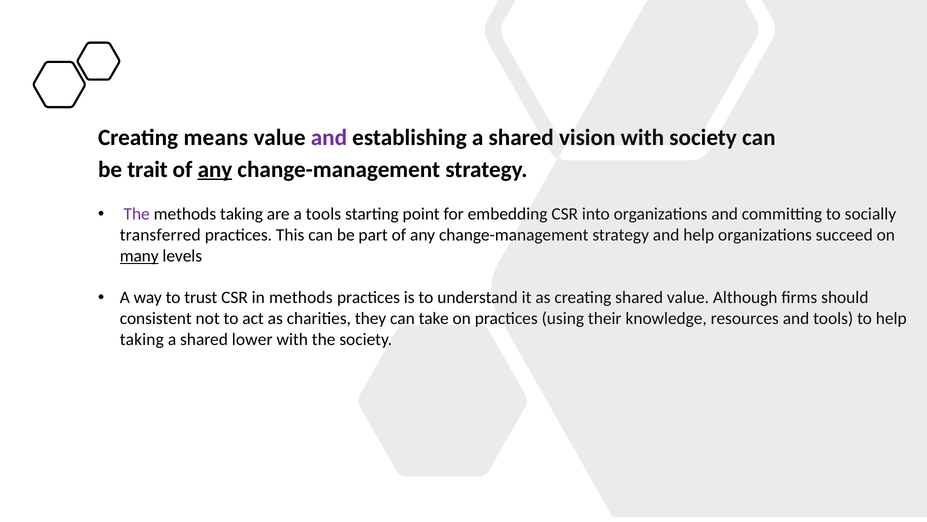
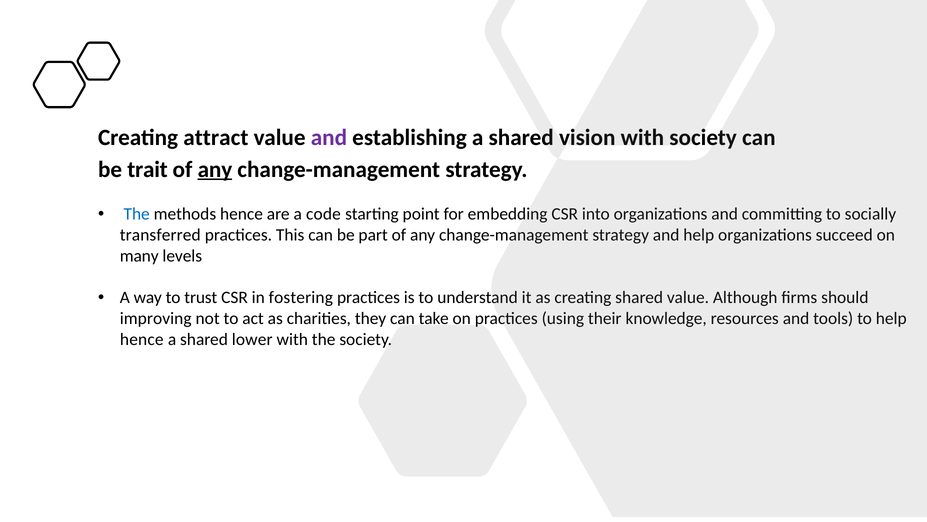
means: means -> attract (216, 137)
The colour: purple -> blue (137, 214)
methods taking: taking -> hence (241, 214)
a tools: tools -> code (323, 214)
many underline: present -> none (139, 256)
in methods: methods -> fostering (301, 297)
consistent: consistent -> improving (156, 318)
taking: taking -> hence (142, 339)
